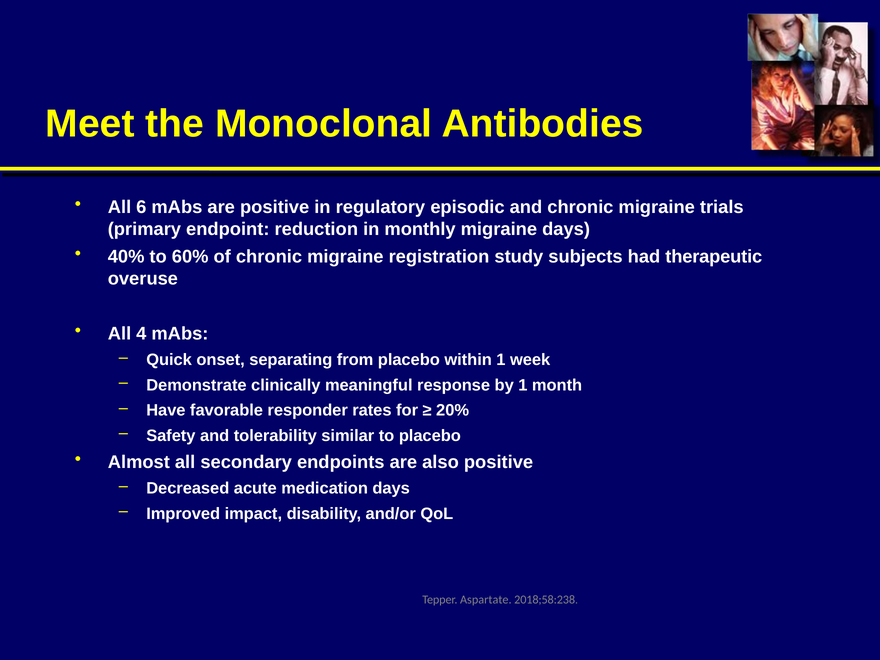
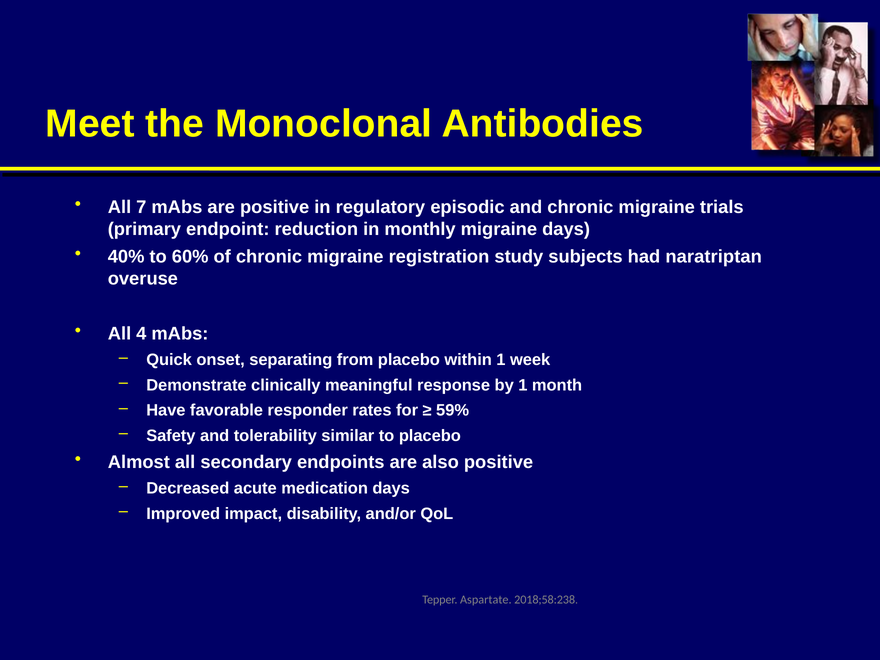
6: 6 -> 7 (141, 207)
therapeutic: therapeutic -> naratriptan (714, 257)
20%: 20% -> 59% (453, 411)
